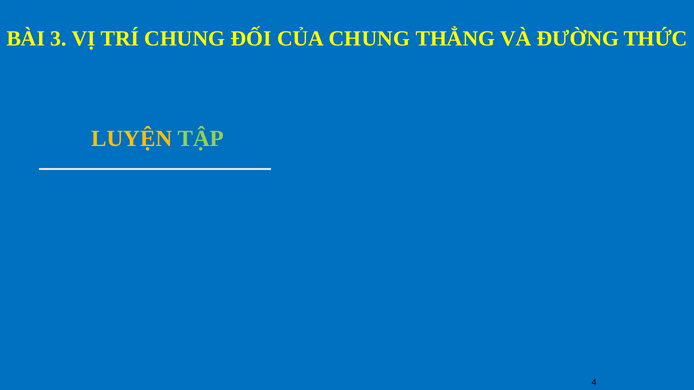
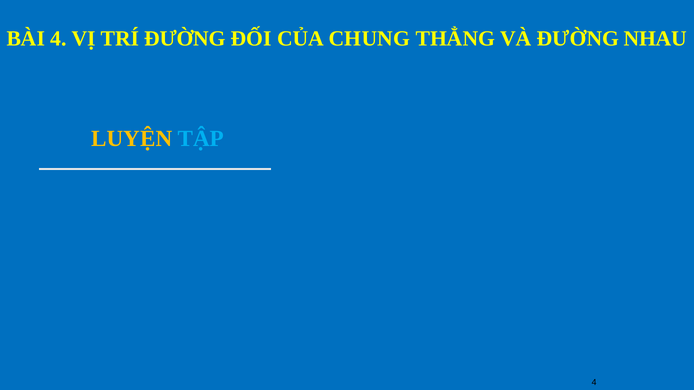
BÀI 3: 3 -> 4 (59, 39)
TRÍ CHUNG: CHUNG -> ĐƯỜNG (185, 39)
THỨC: THỨC -> NHAU (655, 39)
TẬP colour: light green -> light blue (201, 139)
